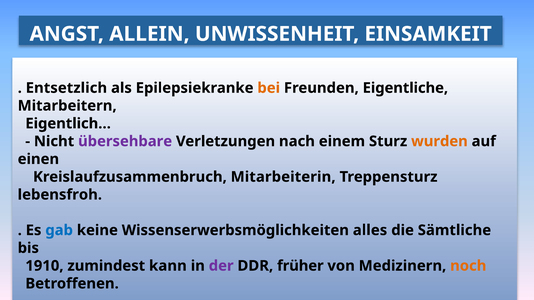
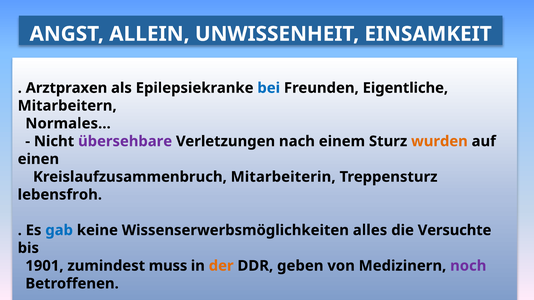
Entsetzlich: Entsetzlich -> Arztpraxen (66, 88)
bei colour: orange -> blue (269, 88)
Eigentlich…: Eigentlich… -> Normales… (68, 124)
Sämtliche: Sämtliche -> Versuchte (455, 231)
1910: 1910 -> 1901 (44, 266)
kann: kann -> muss (168, 266)
der colour: purple -> orange (221, 266)
früher: früher -> geben (300, 266)
noch colour: orange -> purple (468, 266)
